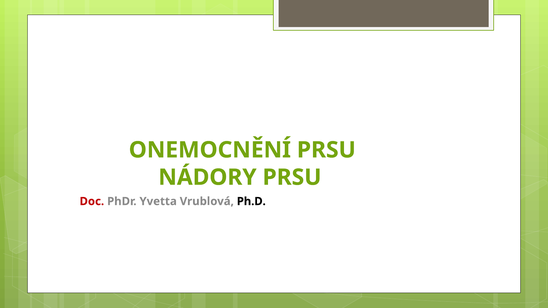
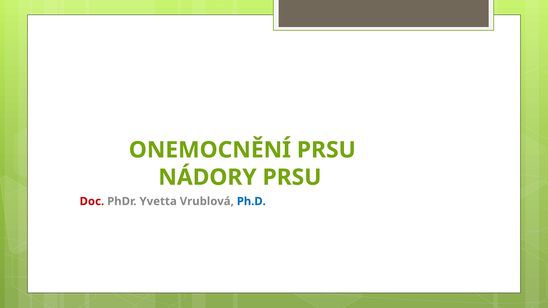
Ph.D colour: black -> blue (251, 202)
